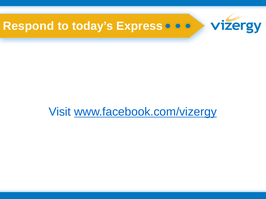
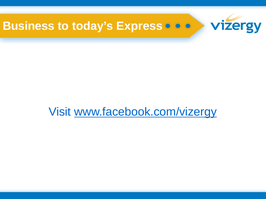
Respond: Respond -> Business (29, 26)
